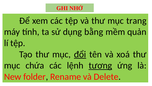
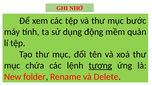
trang: trang -> bước (136, 21)
bằng: bằng -> động (94, 32)
đổi underline: present -> none (80, 54)
